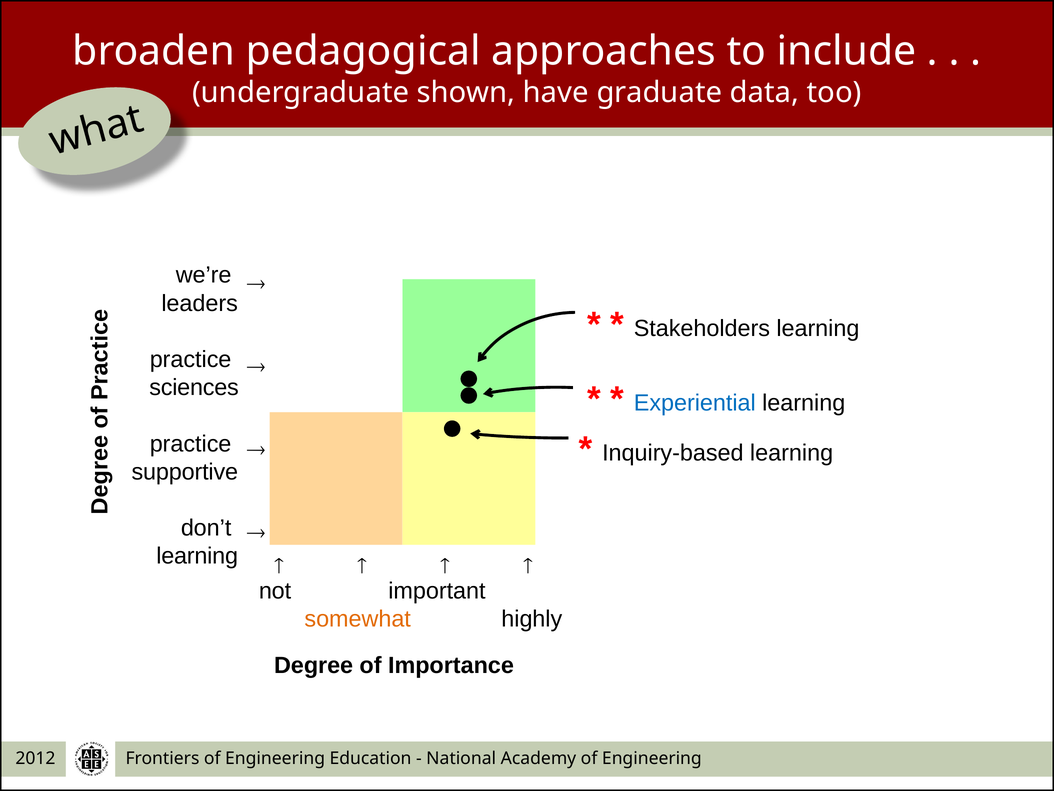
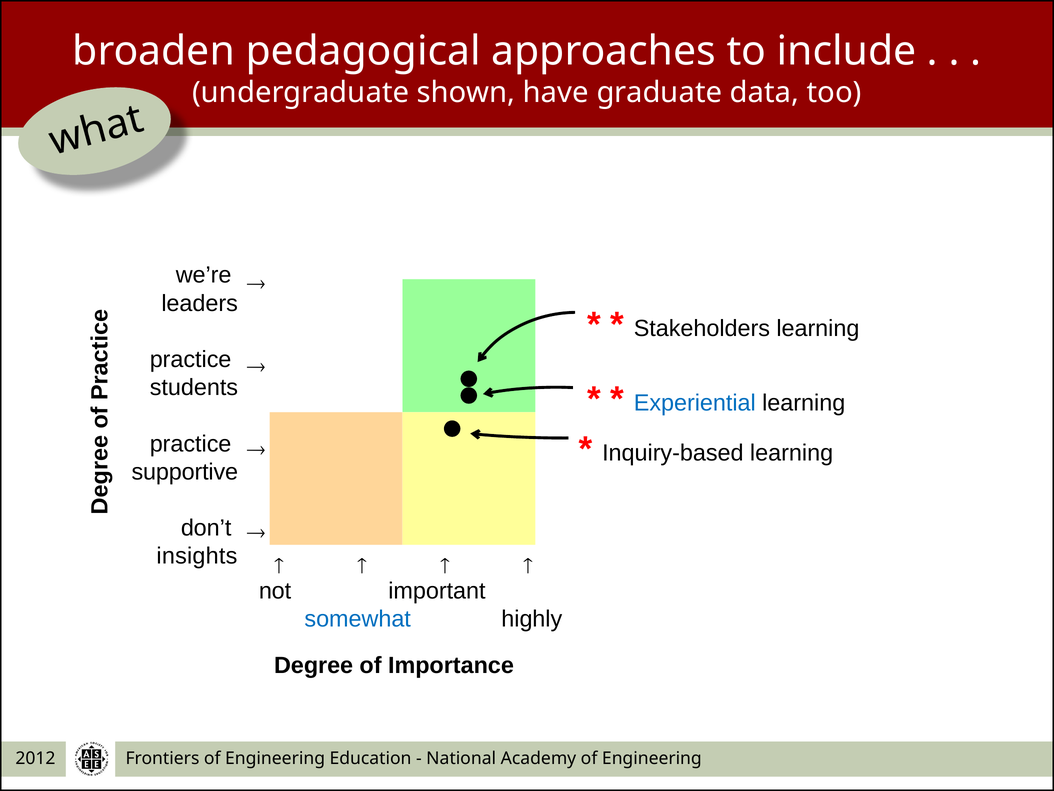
sciences: sciences -> students (194, 387)
learning: learning -> insights (197, 556)
somewhat colour: orange -> blue (358, 619)
